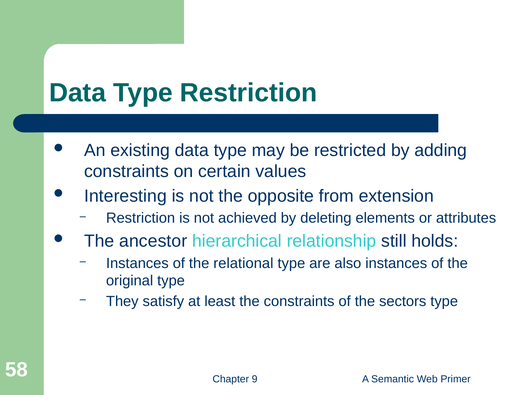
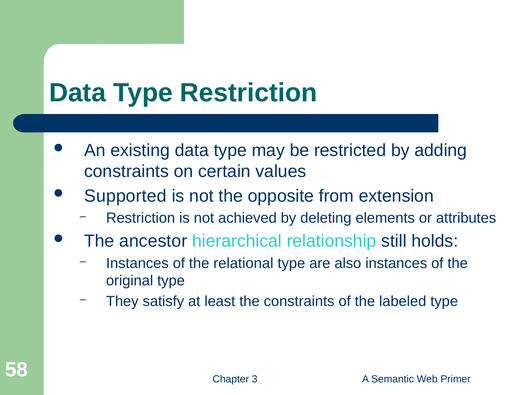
Interesting: Interesting -> Supported (125, 196)
sectors: sectors -> labeled (403, 301)
9: 9 -> 3 (255, 379)
